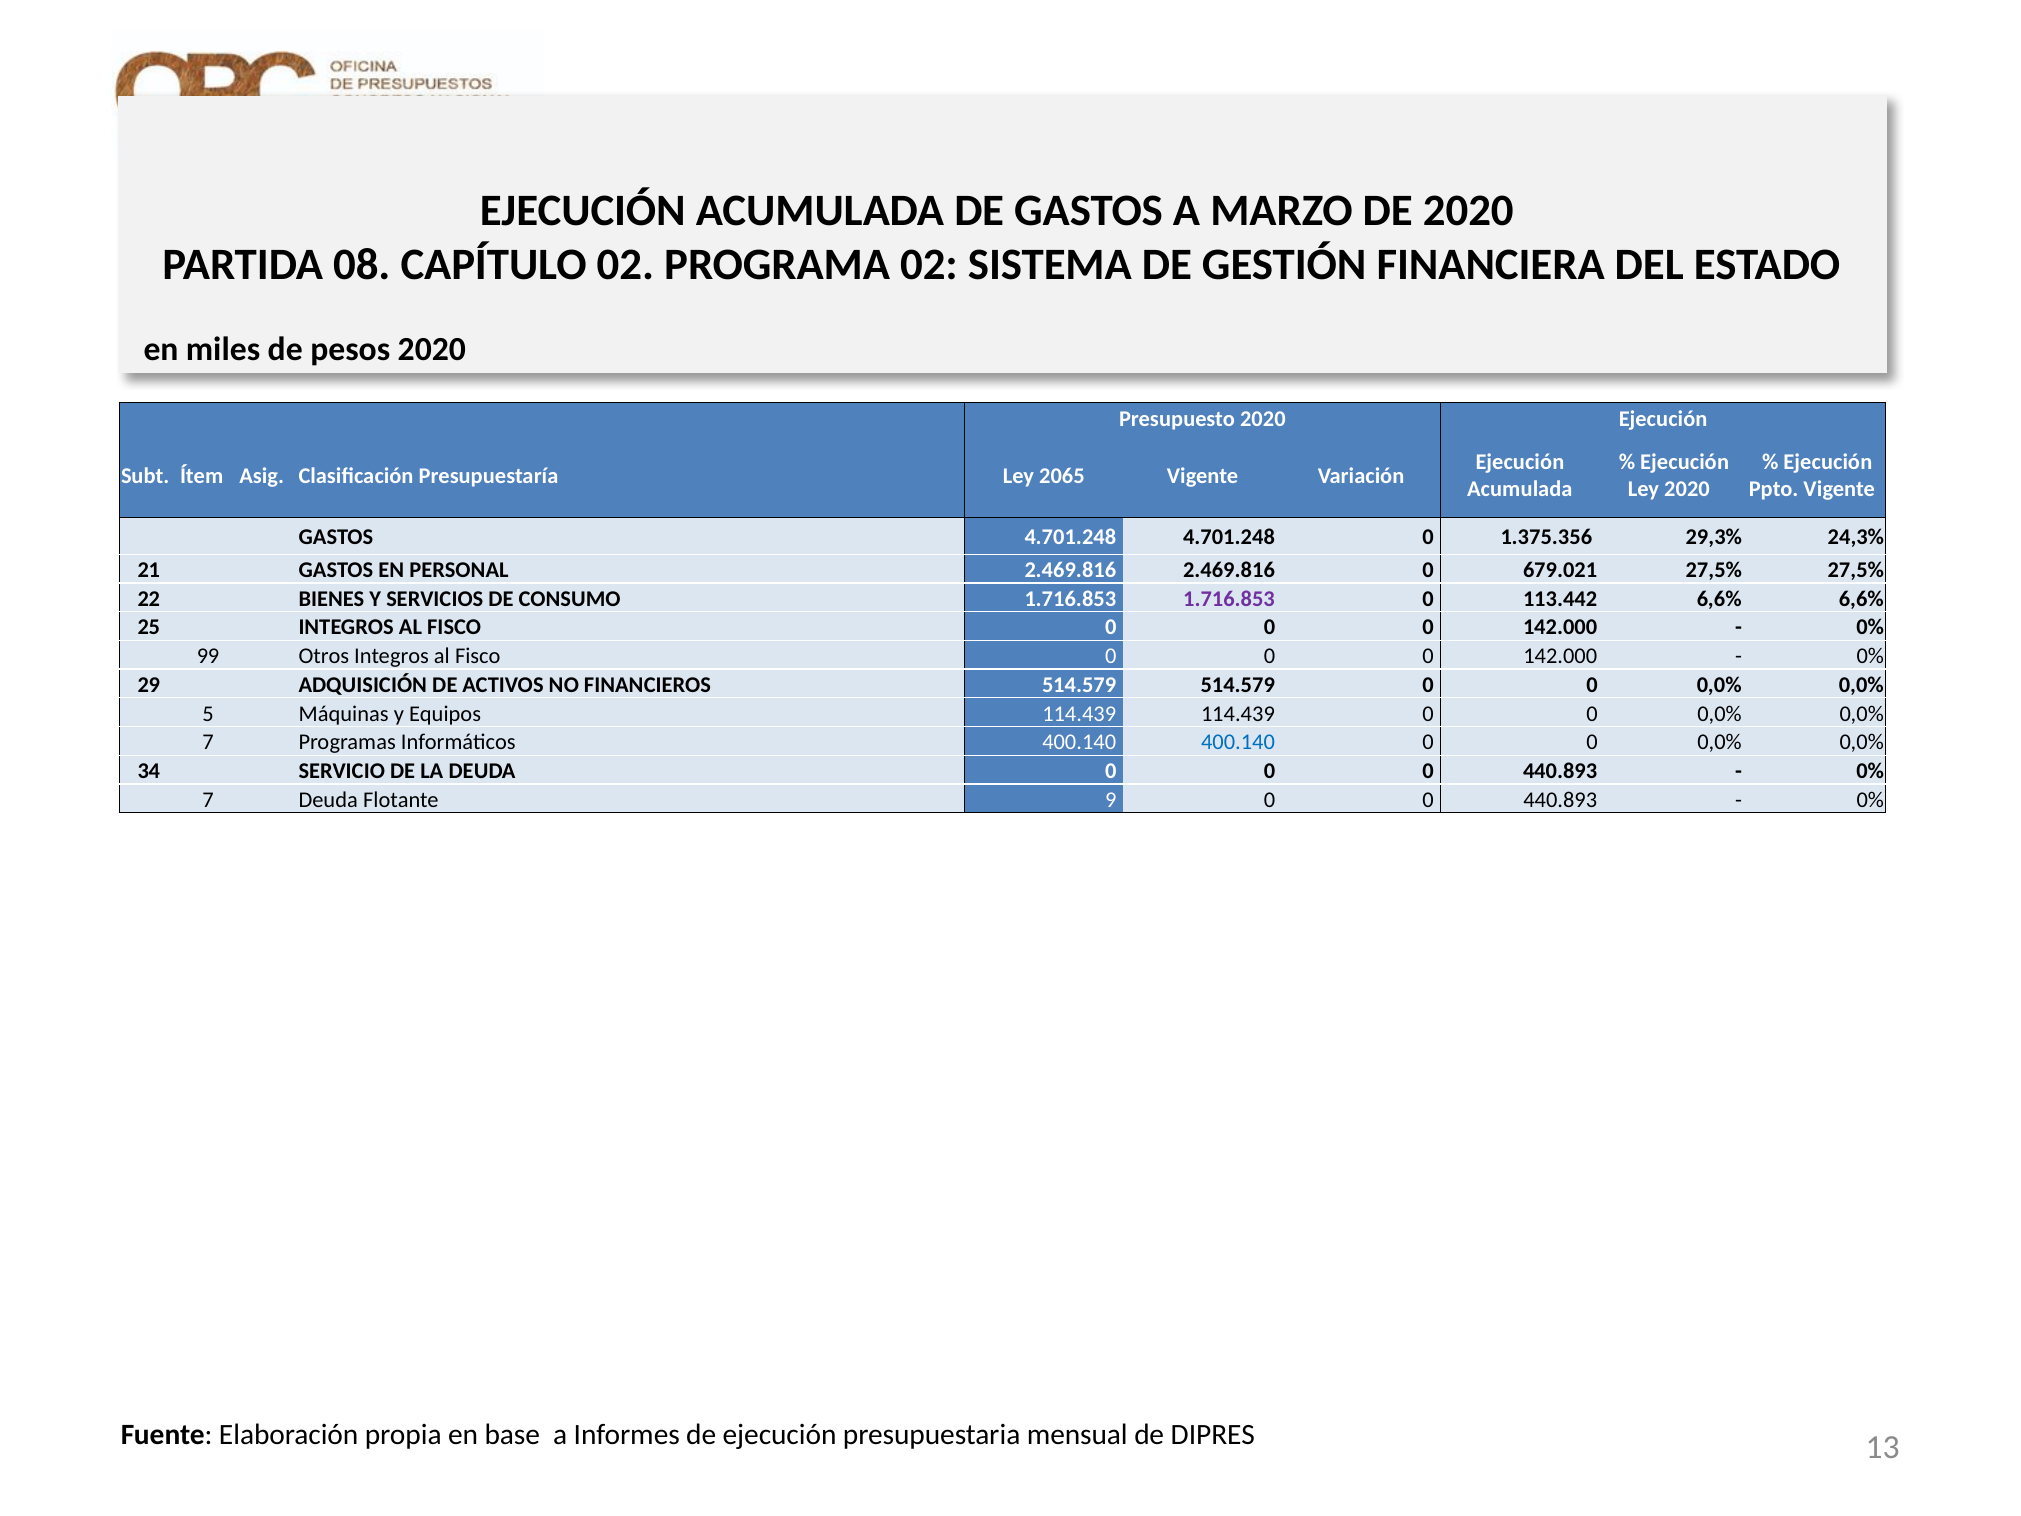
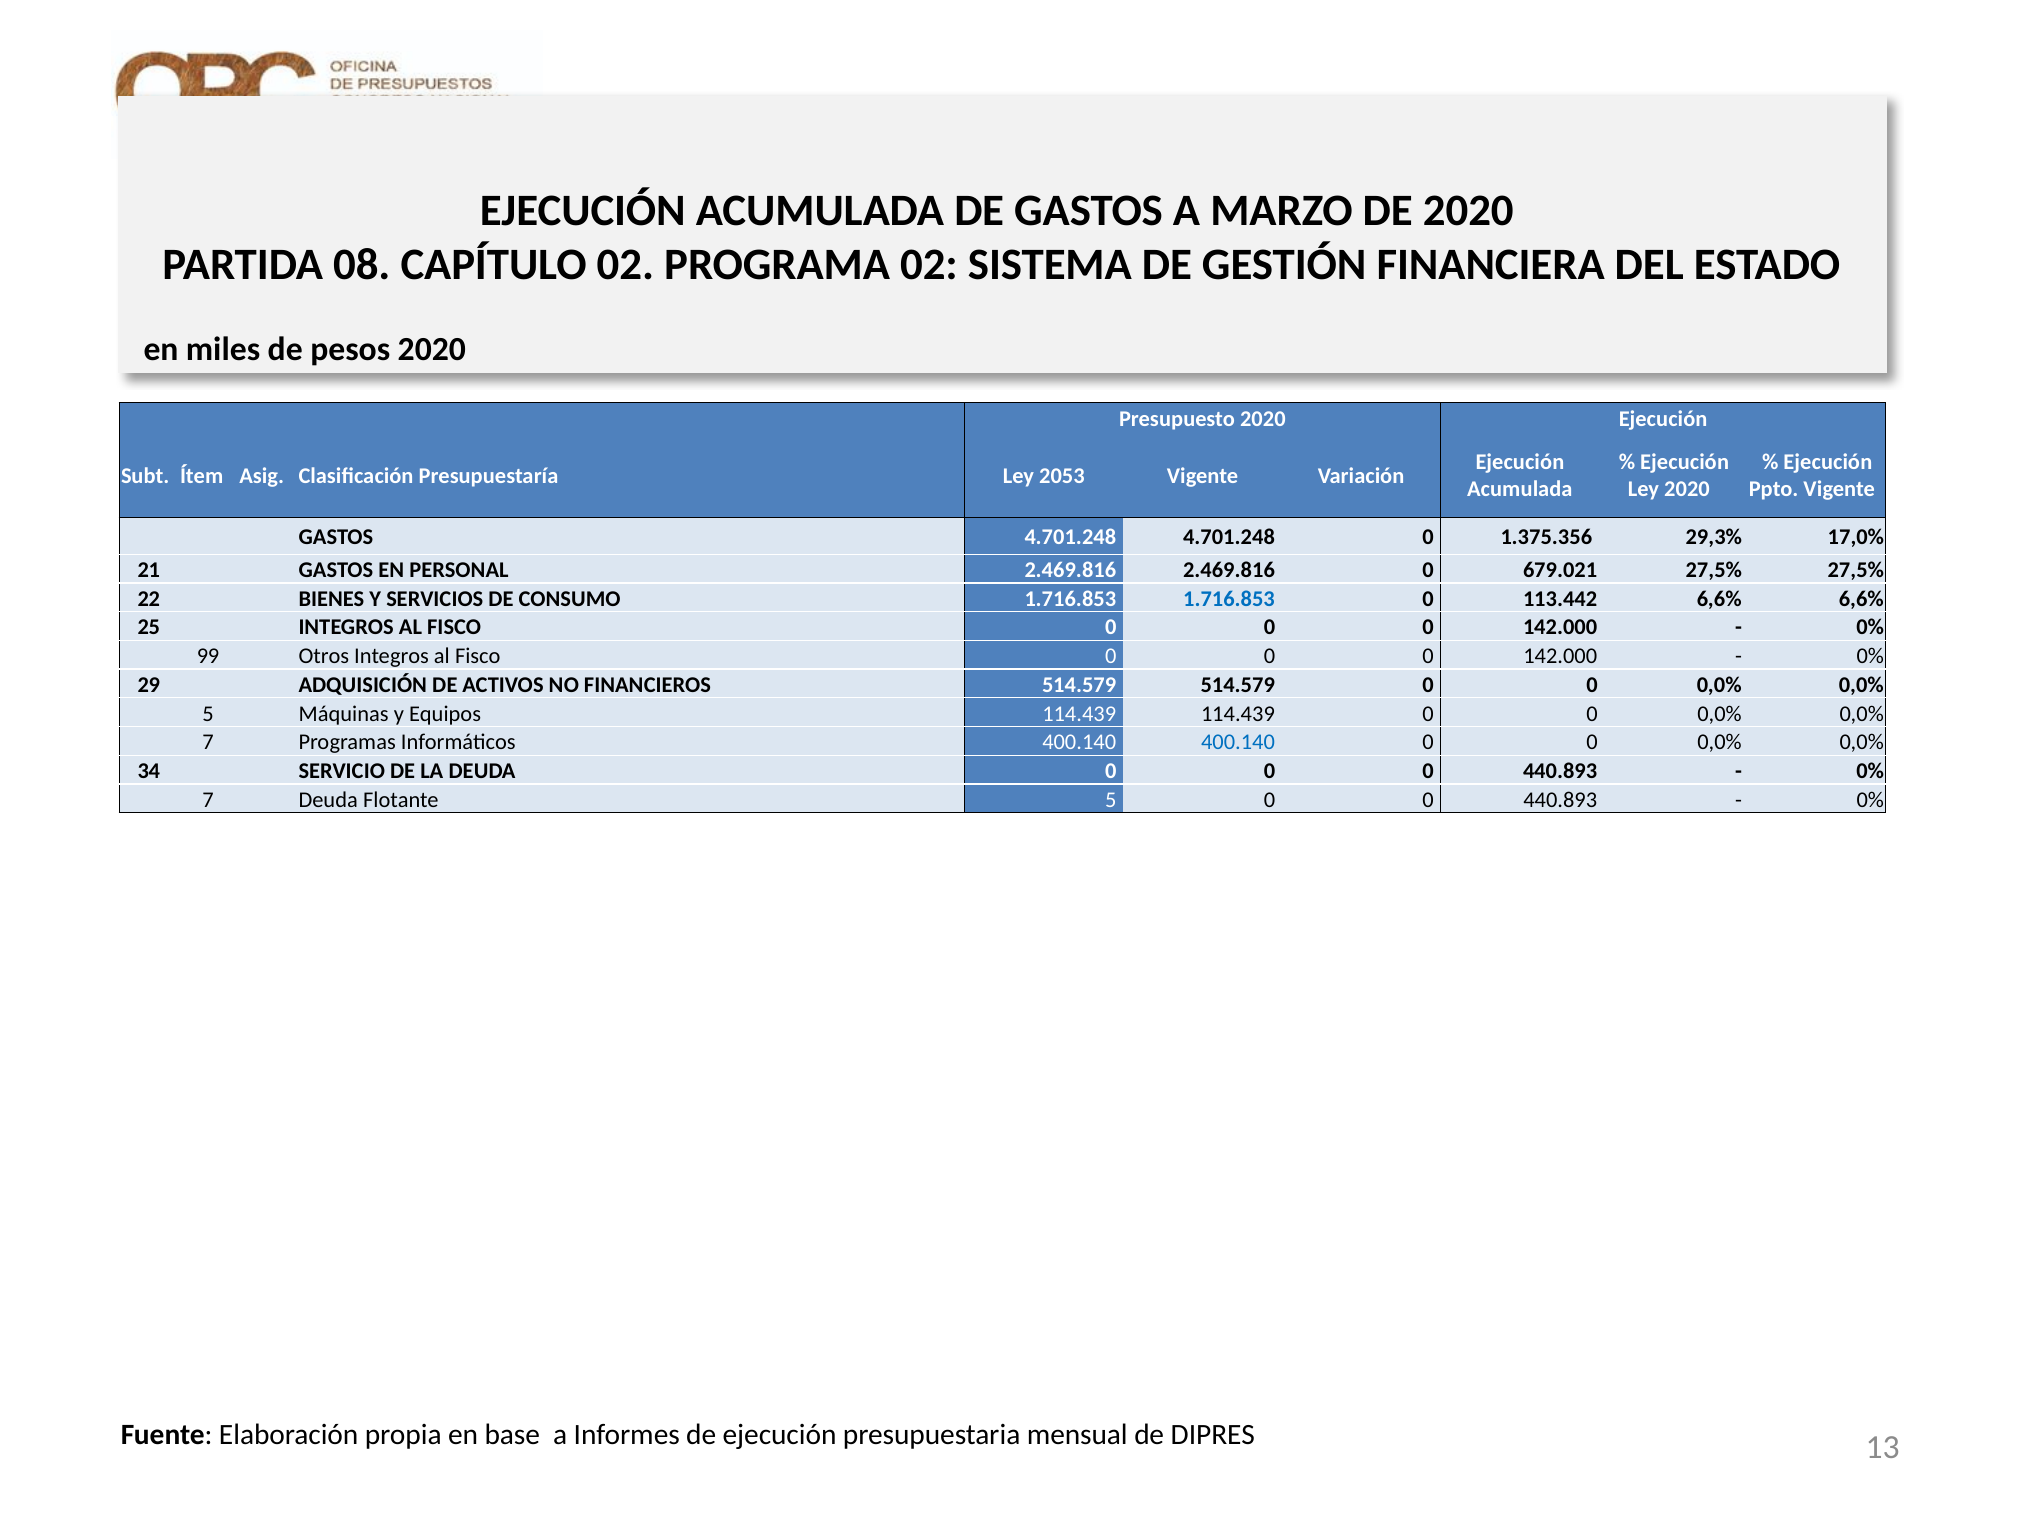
2065: 2065 -> 2053 (1062, 476)
24,3%: 24,3% -> 17,0% (1856, 537)
1.716.853 colour: purple -> blue (1229, 599)
Flotante 9: 9 -> 5 (1111, 800)
